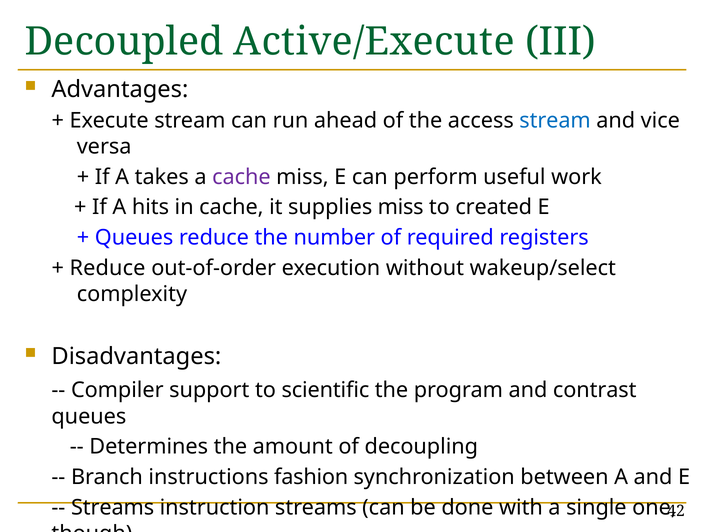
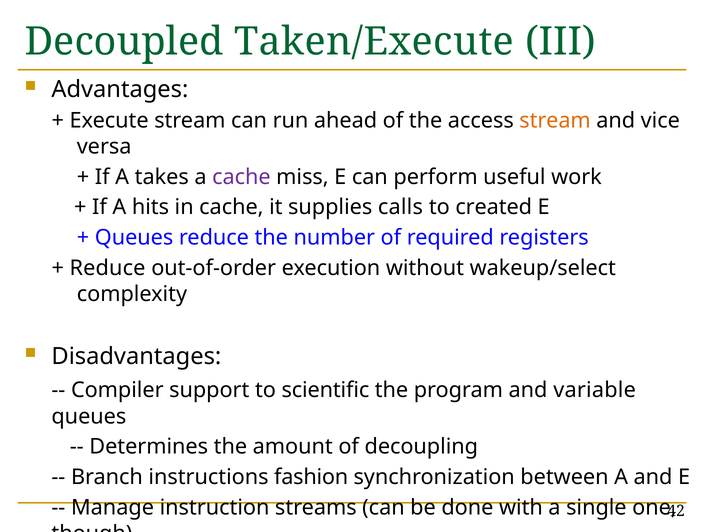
Active/Execute: Active/Execute -> Taken/Execute (374, 42)
stream colour: blue -> orange (555, 121)
supplies miss: miss -> calls (400, 207)
contrast: contrast -> variable (595, 390)
Streams: Streams -> Manage (113, 508)
